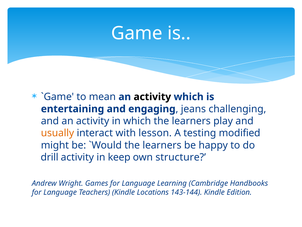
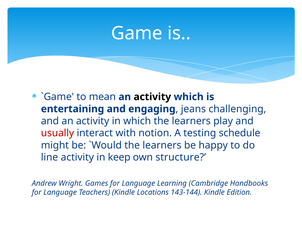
usually colour: orange -> red (57, 133)
lesson: lesson -> notion (155, 133)
modified: modified -> schedule (240, 133)
drill: drill -> line (49, 157)
